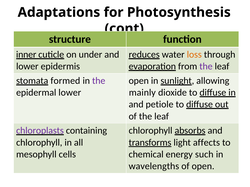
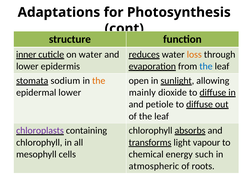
on under: under -> water (90, 55)
the colour: purple -> blue (206, 67)
formed: formed -> sodium (65, 81)
the colour: purple -> orange (99, 81)
affects: affects -> vapour (207, 143)
wavelengths: wavelengths -> atmospheric (154, 167)
of open: open -> roots (203, 167)
